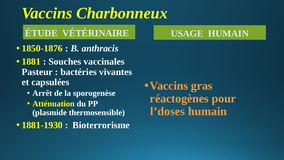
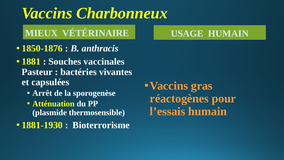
ÉTUDE: ÉTUDE -> MIEUX (41, 33)
l’doses: l’doses -> l’essais (168, 111)
